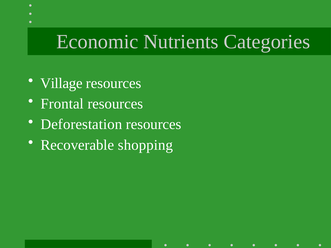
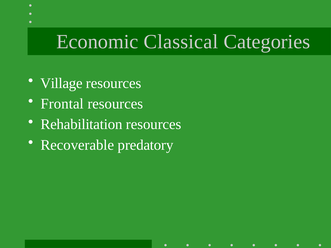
Nutrients: Nutrients -> Classical (181, 42)
Deforestation: Deforestation -> Rehabilitation (81, 124)
shopping: shopping -> predatory (146, 145)
